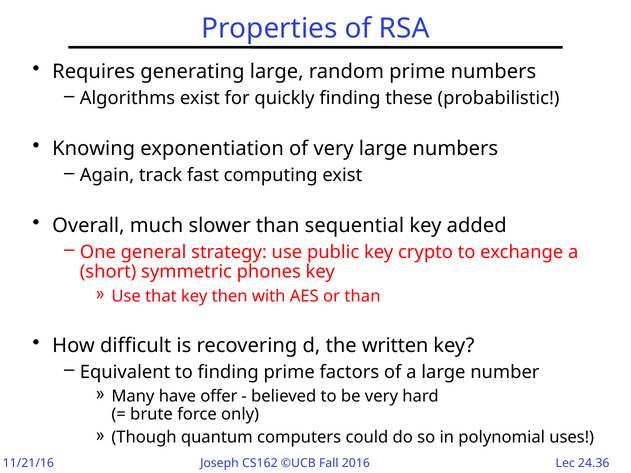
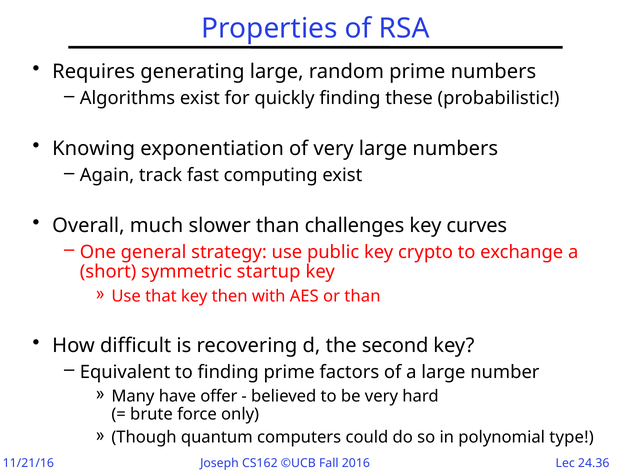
sequential: sequential -> challenges (354, 226)
added: added -> curves (477, 226)
phones: phones -> startup (269, 272)
written: written -> second (395, 346)
uses: uses -> type (572, 438)
